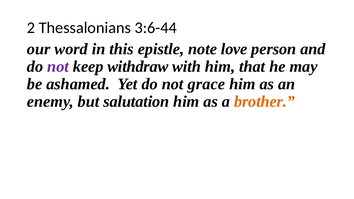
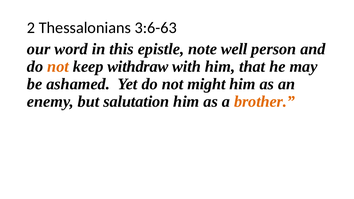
3:6-44: 3:6-44 -> 3:6-63 (156, 28)
love: love -> well (234, 49)
not colour: purple -> orange (58, 66)
grace: grace -> might (206, 84)
